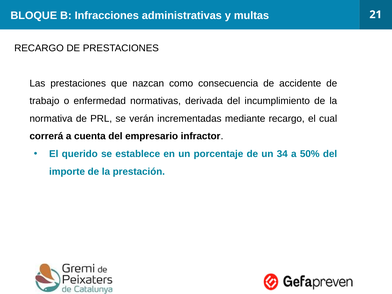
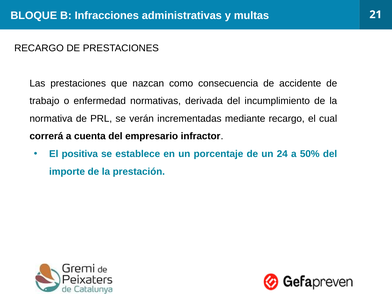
querido: querido -> positiva (80, 154)
34: 34 -> 24 (282, 154)
